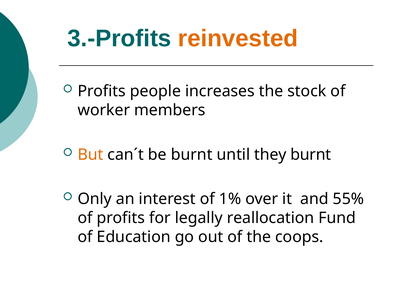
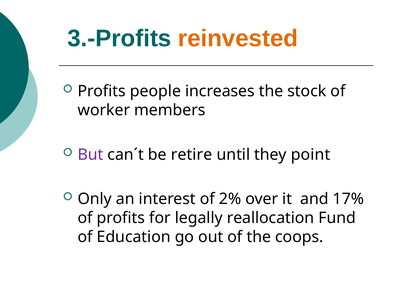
But colour: orange -> purple (90, 154)
be burnt: burnt -> retire (192, 154)
they burnt: burnt -> point (311, 154)
1%: 1% -> 2% (230, 199)
55%: 55% -> 17% (348, 199)
